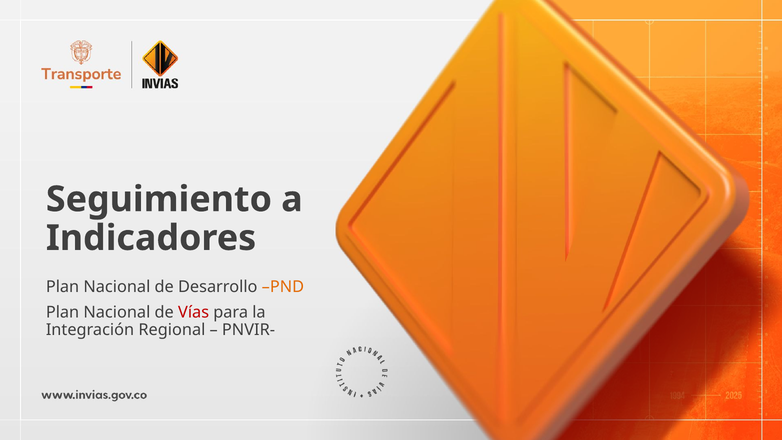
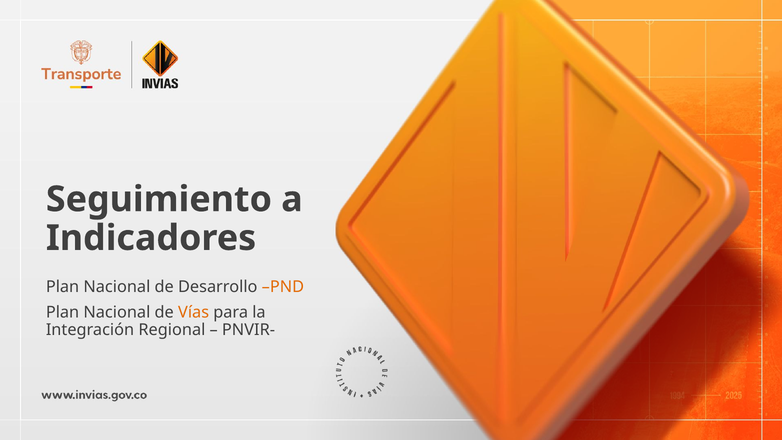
Vías colour: red -> orange (194, 312)
